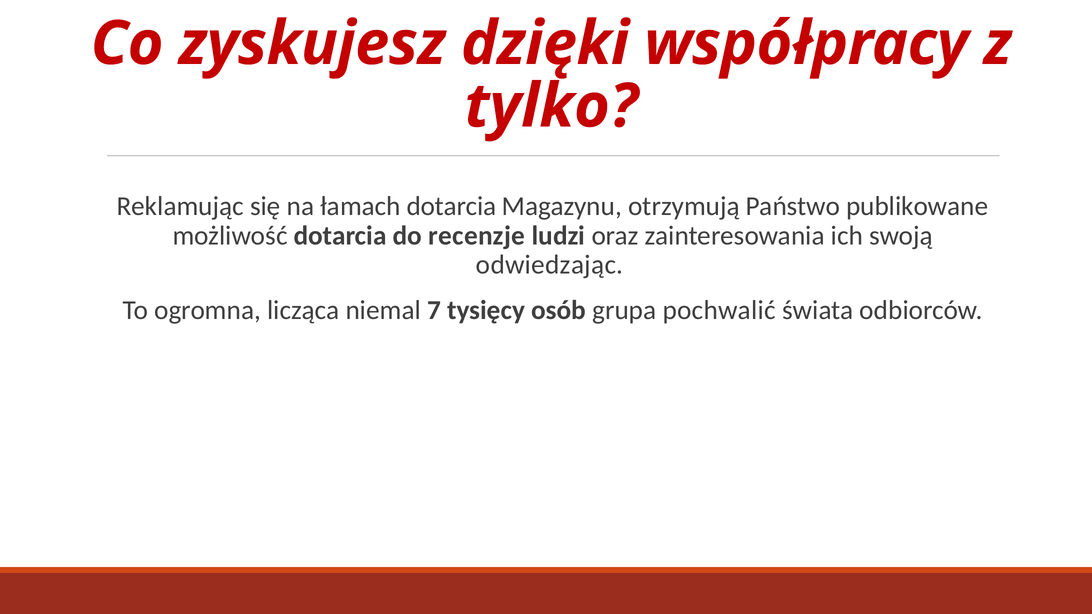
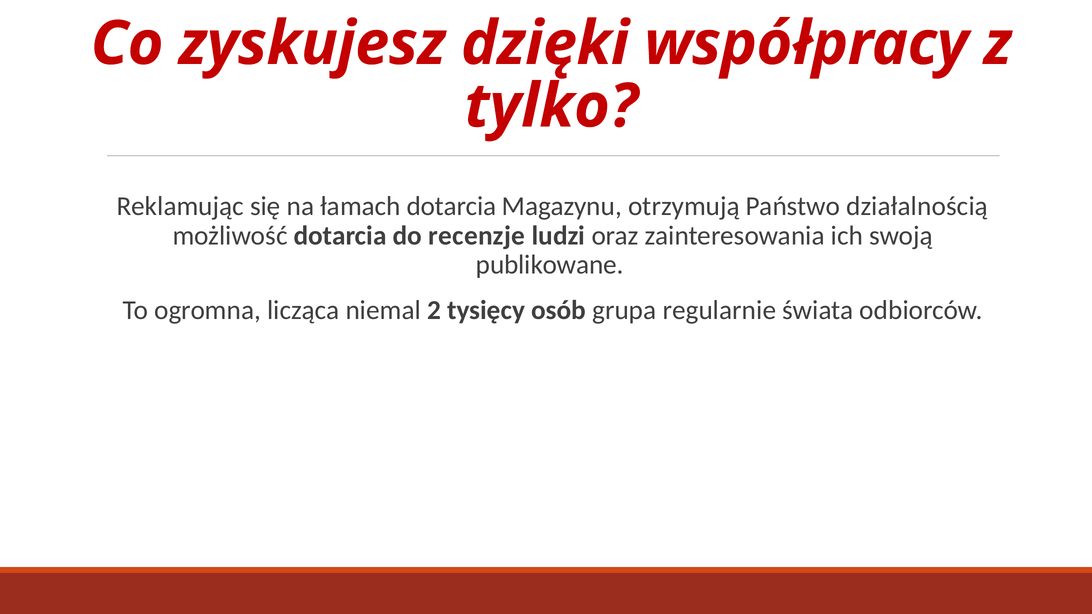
publikowane: publikowane -> działalnością (917, 206)
odwiedzając: odwiedzając -> publikowane (550, 265)
7: 7 -> 2 (434, 310)
pochwalić: pochwalić -> regularnie (719, 310)
